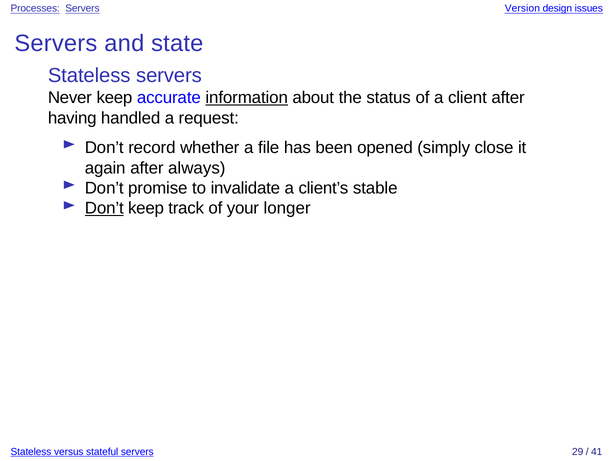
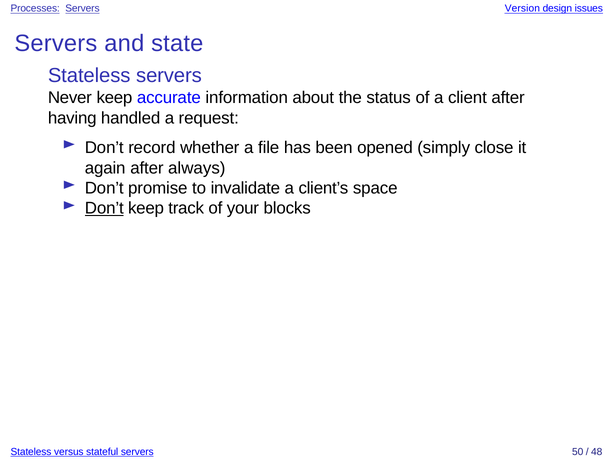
information underline: present -> none (247, 98)
stable: stable -> space (375, 188)
longer: longer -> blocks (287, 208)
29: 29 -> 50 (578, 452)
41: 41 -> 48 (597, 452)
